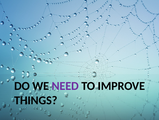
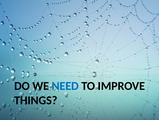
NEED colour: purple -> blue (65, 85)
